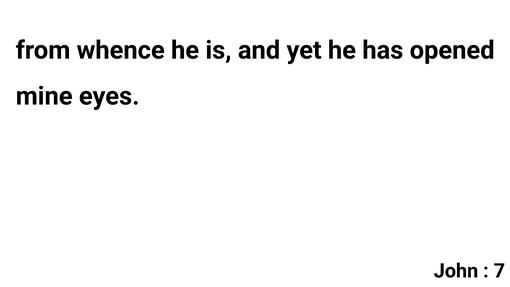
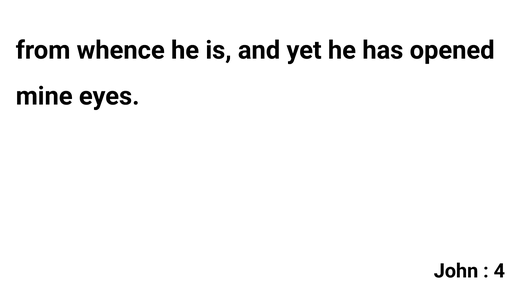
7: 7 -> 4 (499, 271)
